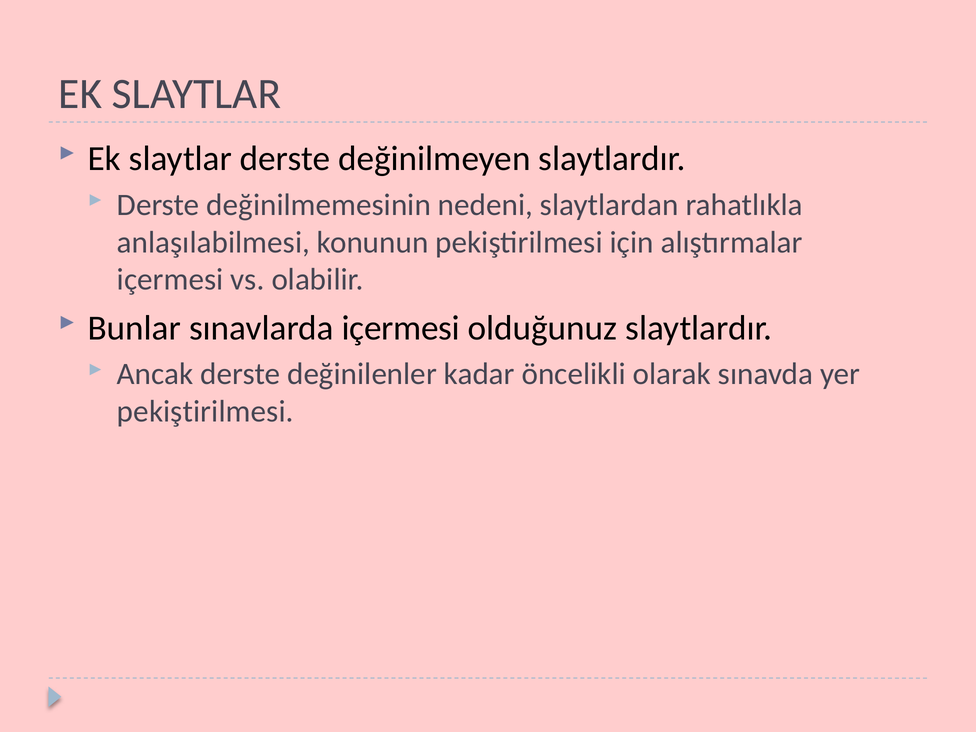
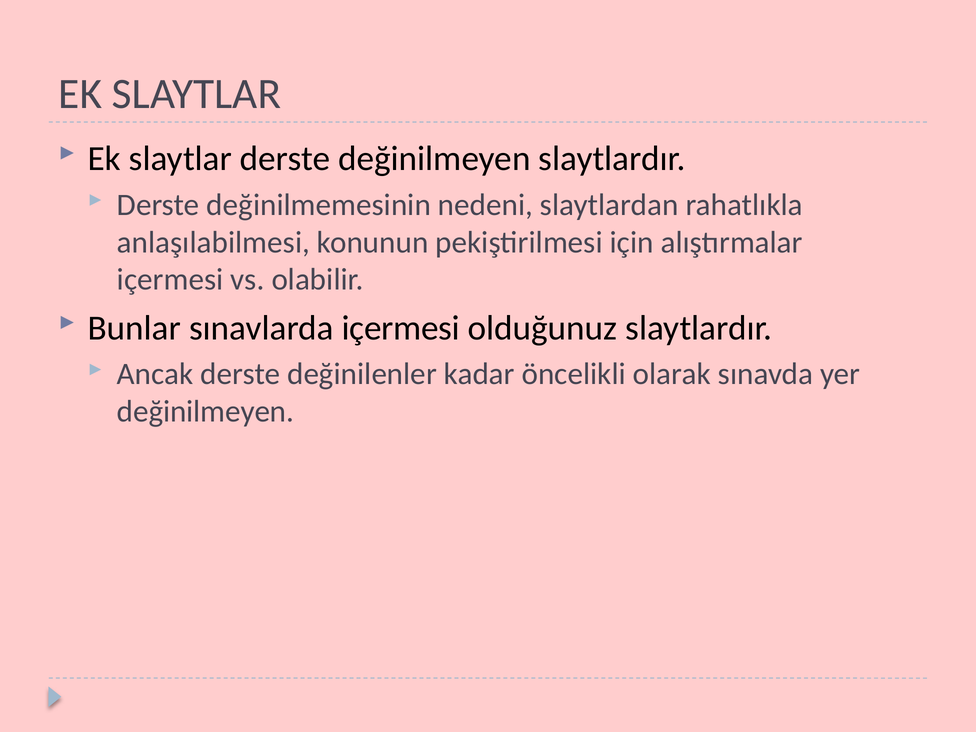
pekiştirilmesi: pekiştirilmesi -> değinilmeyen (205, 412)
